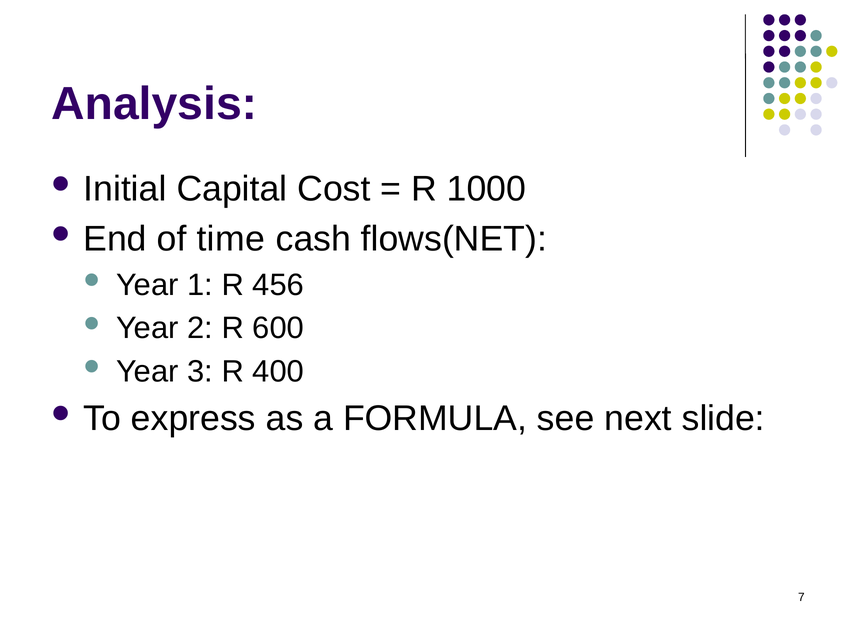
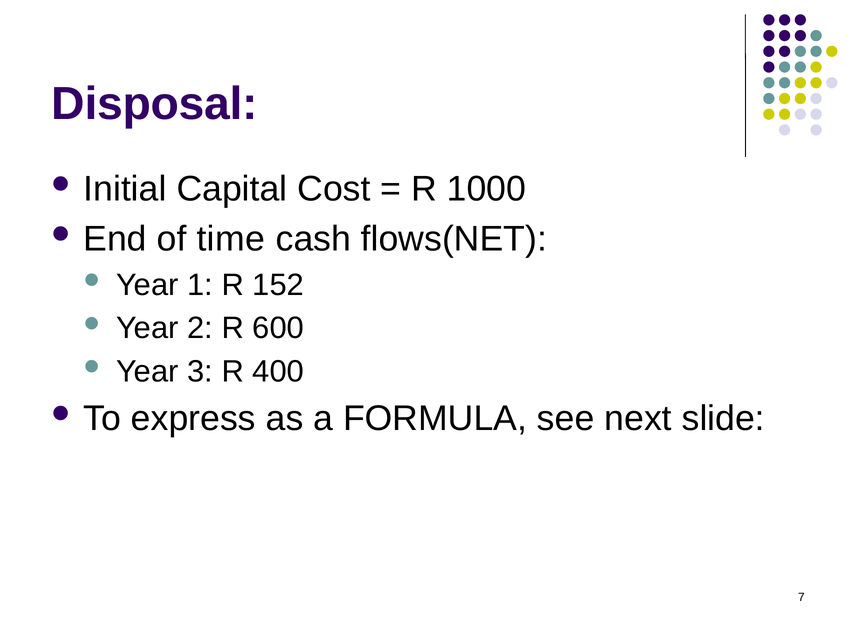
Analysis: Analysis -> Disposal (154, 104)
456: 456 -> 152 (278, 285)
